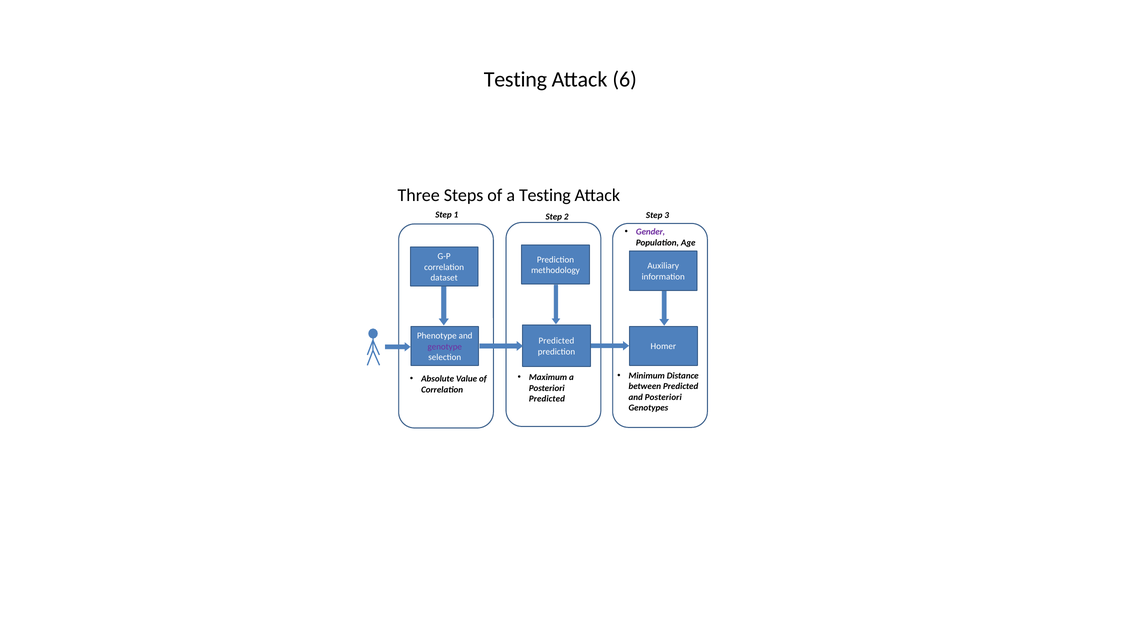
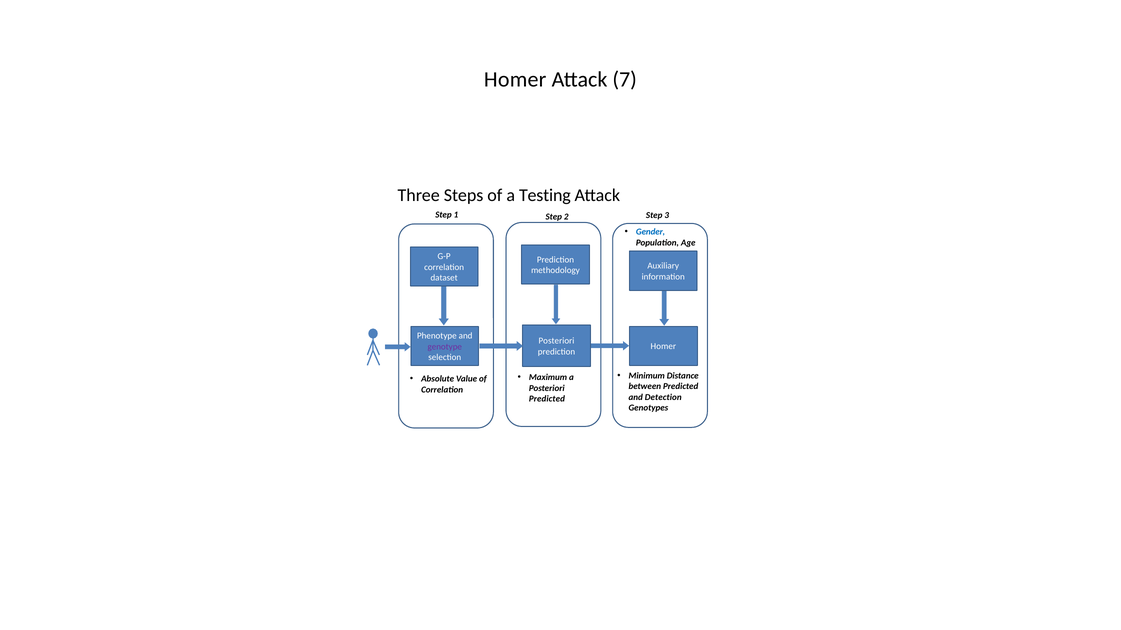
Testing: Testing -> Homer (515, 79)
6: 6 -> 7 (625, 79)
Gender colour: purple -> blue (651, 232)
Predicted: Predicted -> Posteriori (556, 341)
and Posteriori: Posteriori -> Detection (663, 398)
